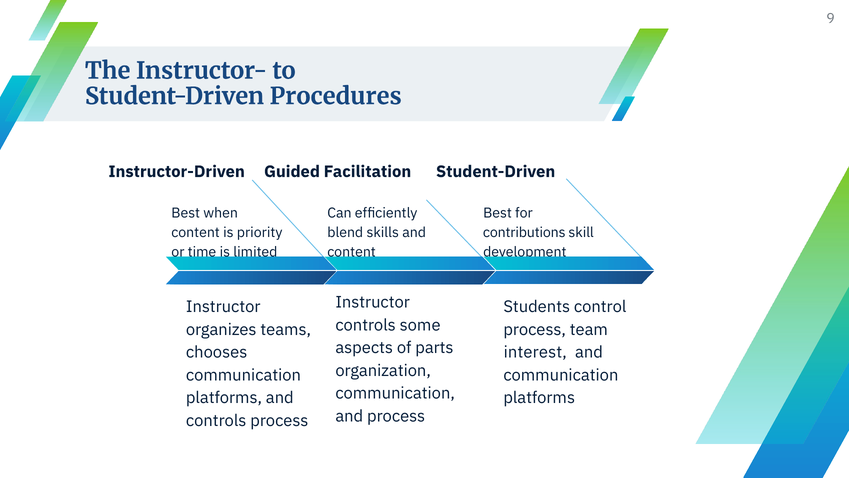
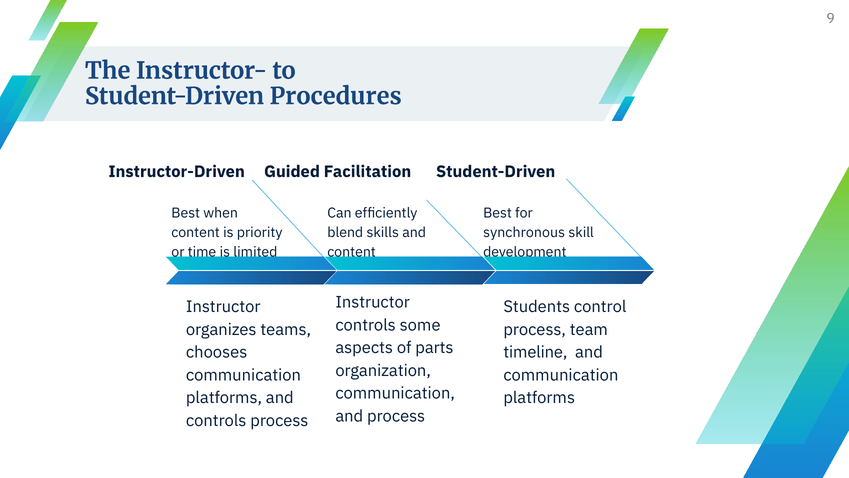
contributions: contributions -> synchronous (524, 233)
interest: interest -> timeline (535, 352)
